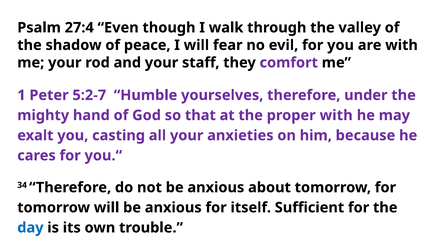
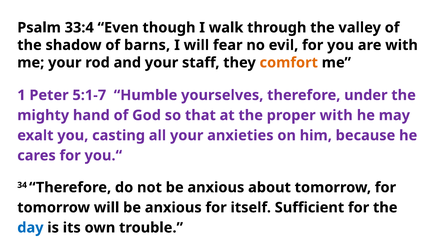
27:4: 27:4 -> 33:4 (79, 28)
peace: peace -> barns (147, 45)
comfort colour: purple -> orange (289, 63)
5:2-7: 5:2-7 -> 5:1-7 (89, 95)
